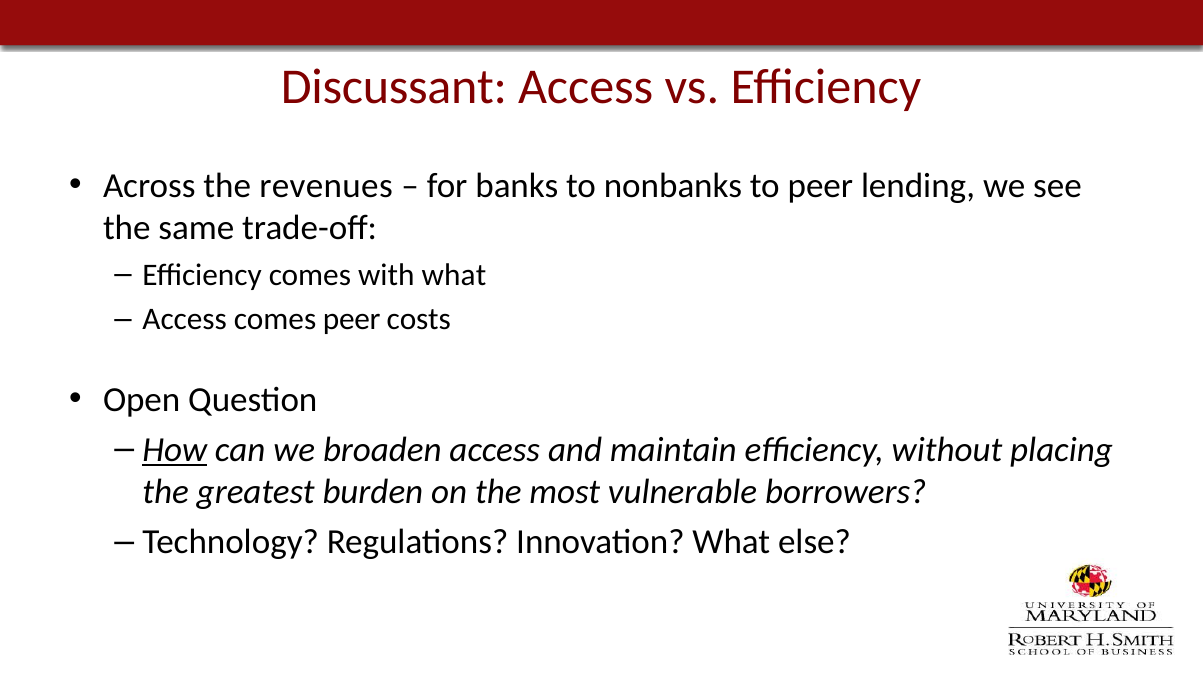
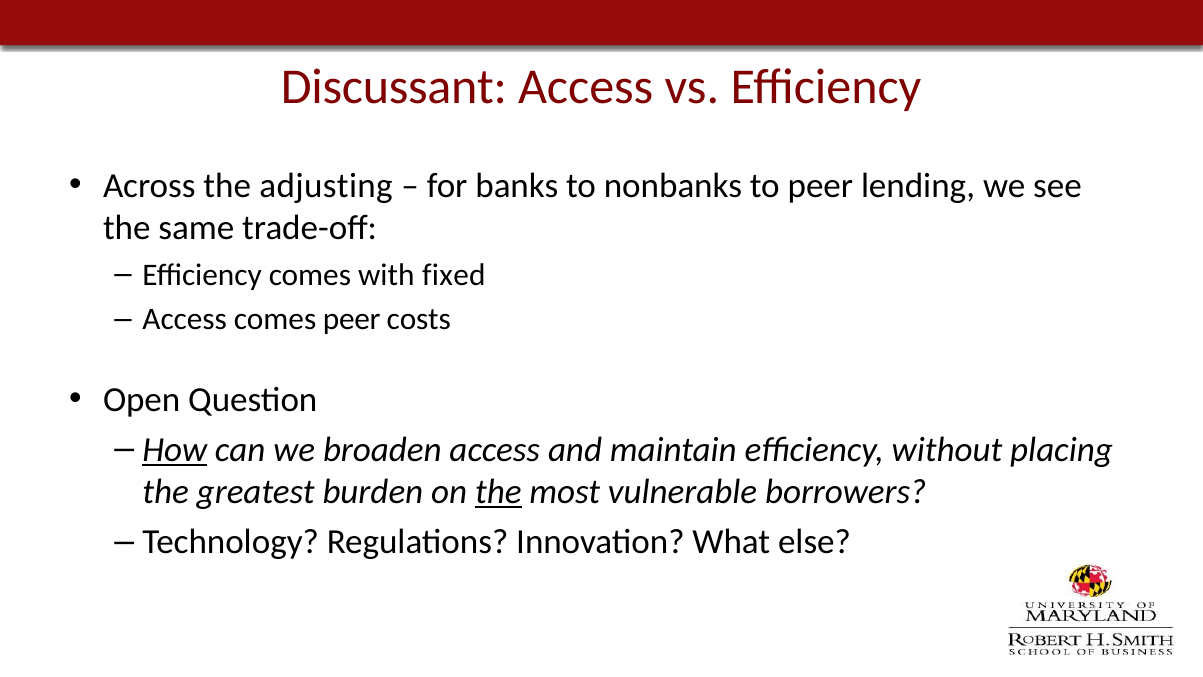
revenues: revenues -> adjusting (326, 186)
with what: what -> fixed (454, 275)
the underline: none -> present (498, 492)
